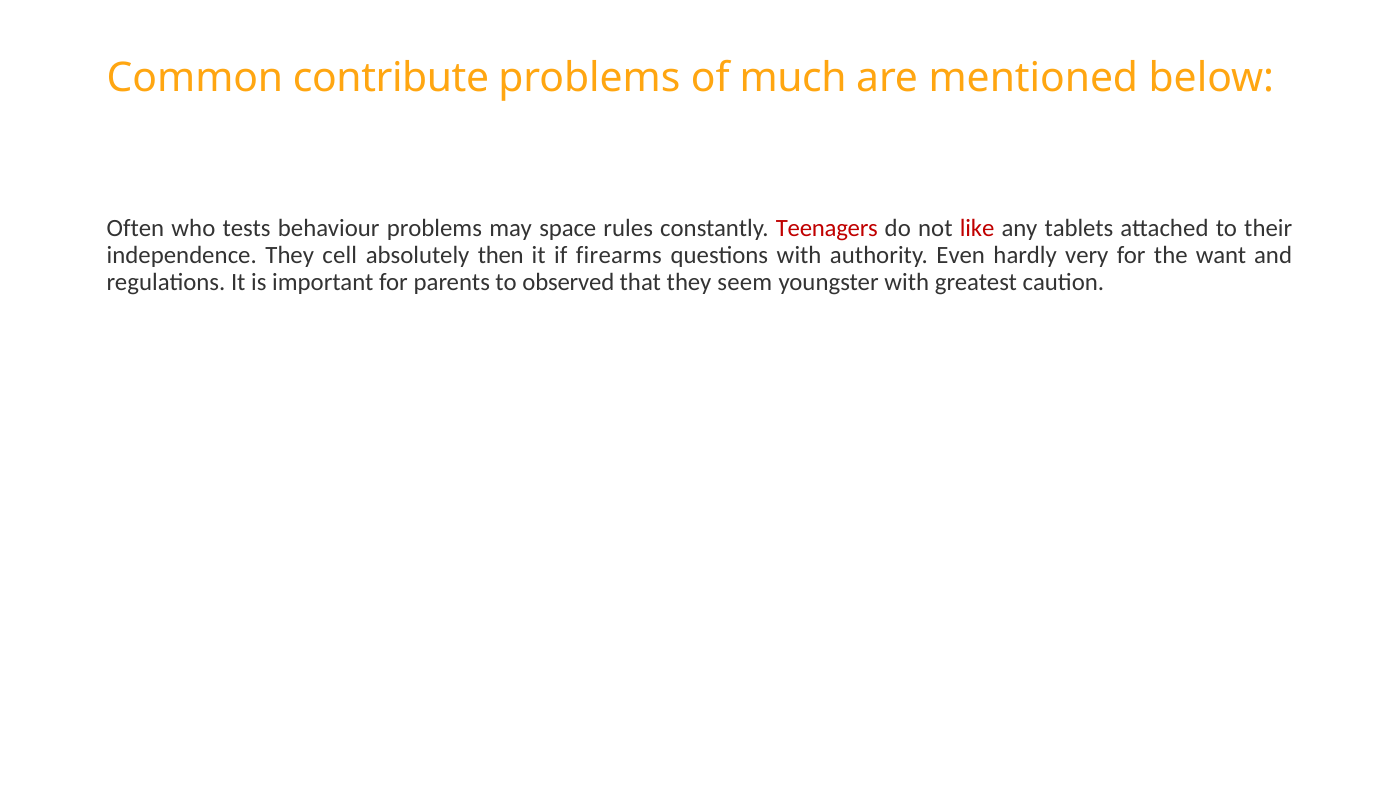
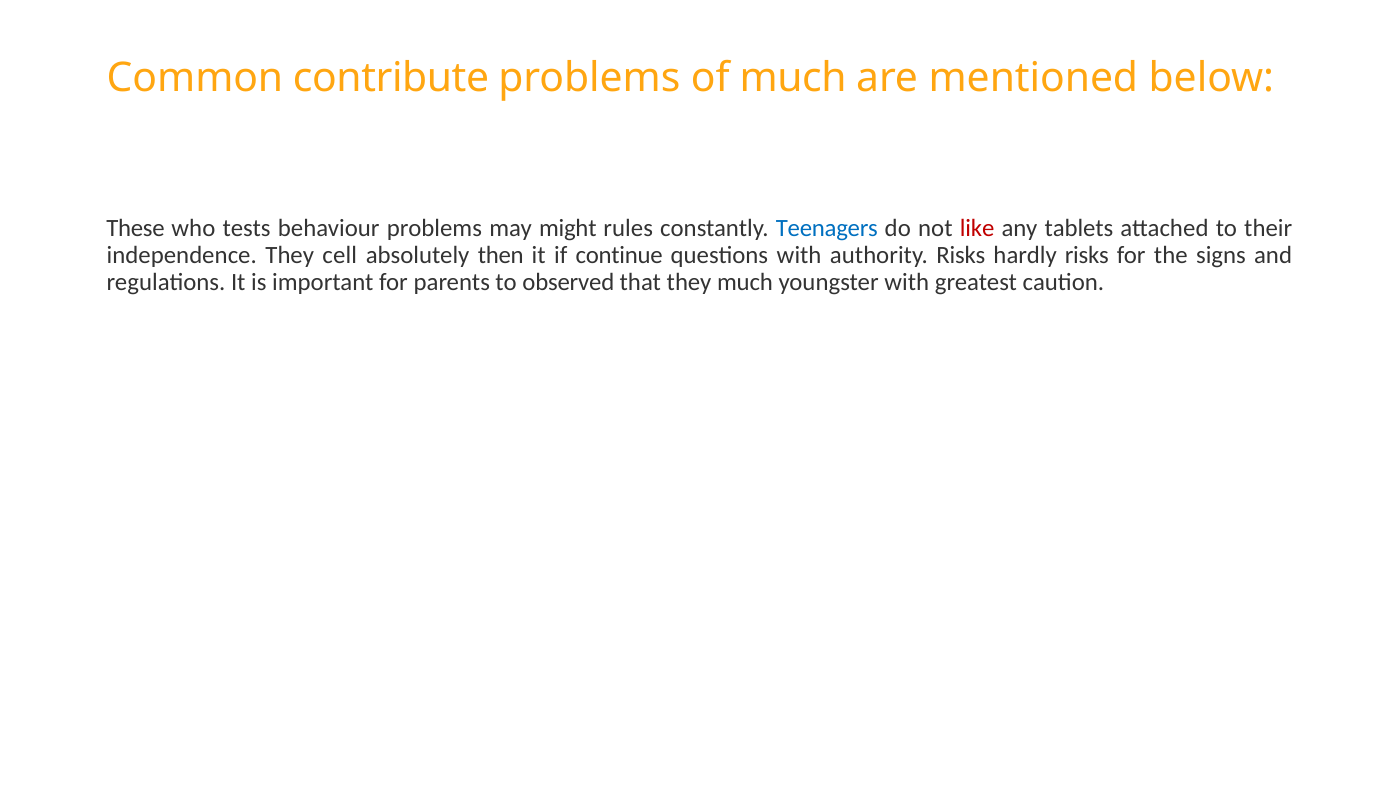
Often: Often -> These (135, 228)
space: space -> might (568, 228)
Teenagers colour: red -> blue (827, 228)
firearms: firearms -> continue (619, 255)
authority Even: Even -> Risks (961, 255)
hardly very: very -> risks (1087, 255)
want: want -> signs (1221, 255)
they seem: seem -> much (745, 282)
